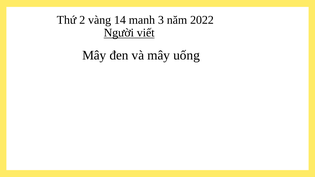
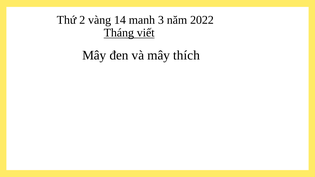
Người: Người -> Tháng (119, 33)
uống: uống -> thích (187, 55)
